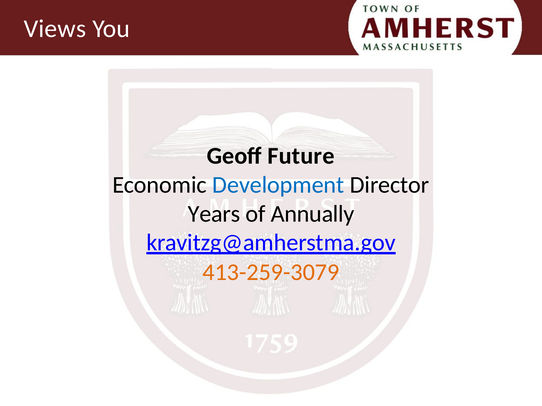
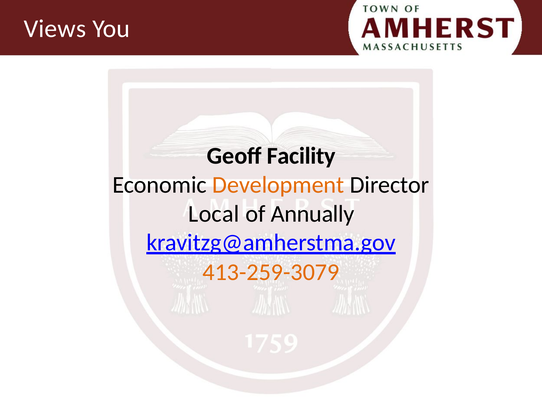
Future: Future -> Facility (301, 156)
Development colour: blue -> orange (278, 185)
Years: Years -> Local (214, 214)
